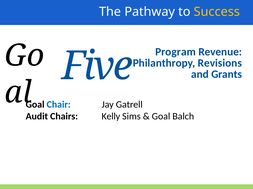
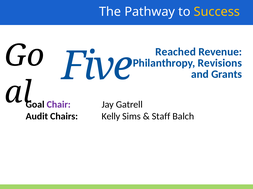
Program: Program -> Reached (176, 52)
Chair colour: blue -> purple (59, 105)
Goal: Goal -> Staff (161, 117)
